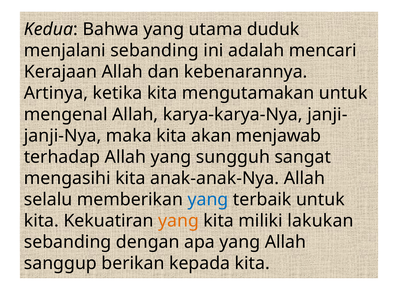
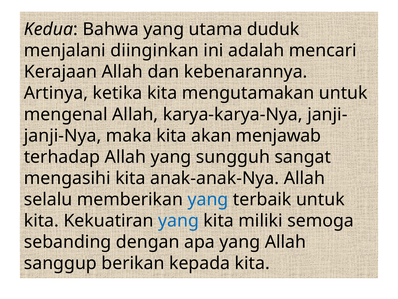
menjalani sebanding: sebanding -> diinginkan (155, 50)
yang colour: orange -> blue (179, 220)
lakukan: lakukan -> semoga (321, 220)
